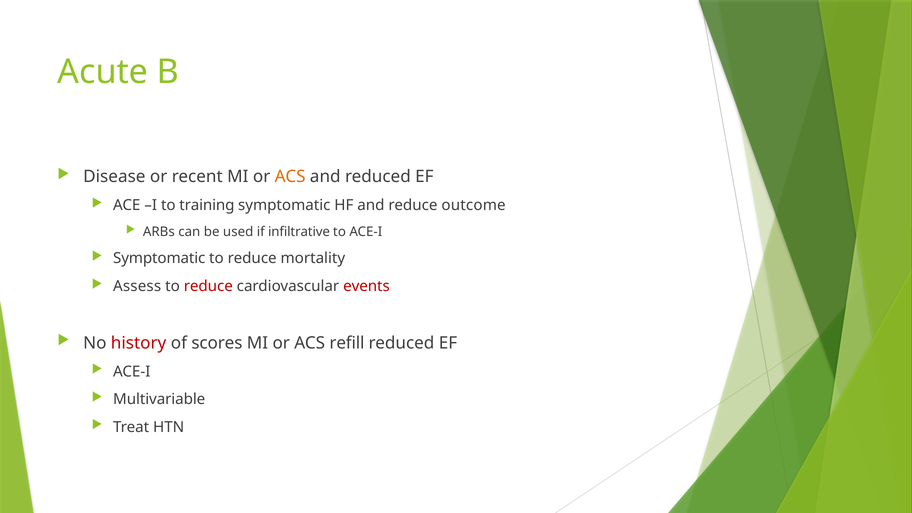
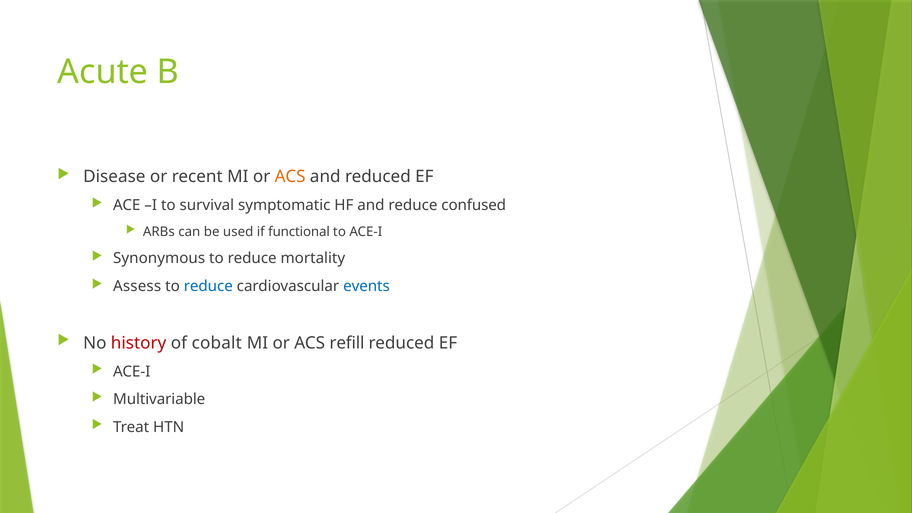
training: training -> survival (207, 205)
outcome: outcome -> confused (474, 205)
infiltrative: infiltrative -> functional (299, 232)
Symptomatic: Symptomatic -> Synonymous (159, 258)
reduce colour: red -> blue (208, 286)
events colour: red -> blue (366, 286)
scores: scores -> cobalt (217, 343)
